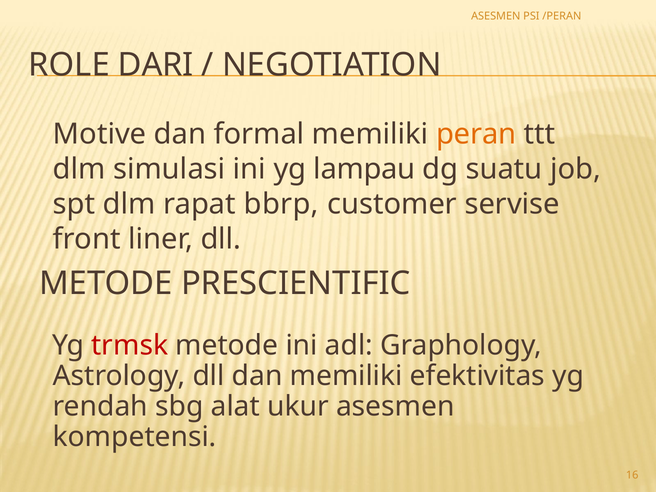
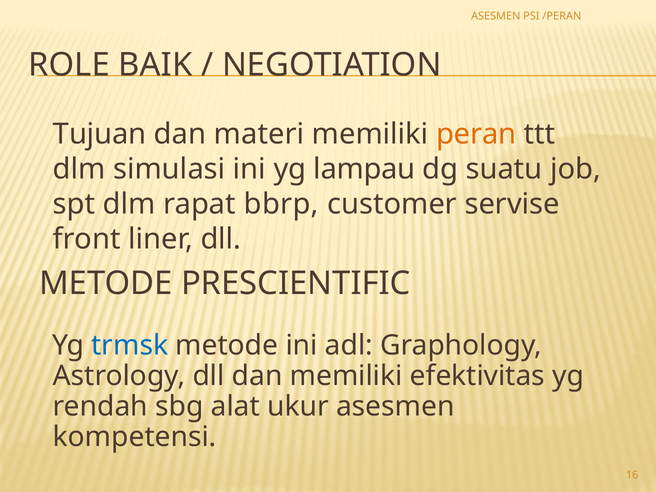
DARI: DARI -> BAIK (155, 65)
Motive: Motive -> Tujuan (100, 134)
formal: formal -> materi (259, 134)
trmsk colour: red -> blue (130, 345)
